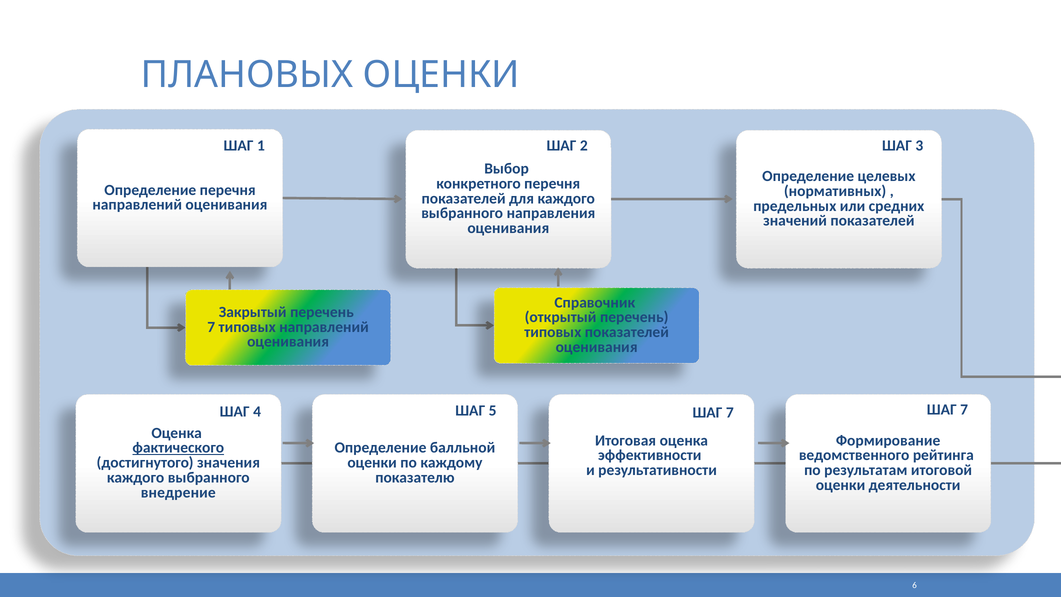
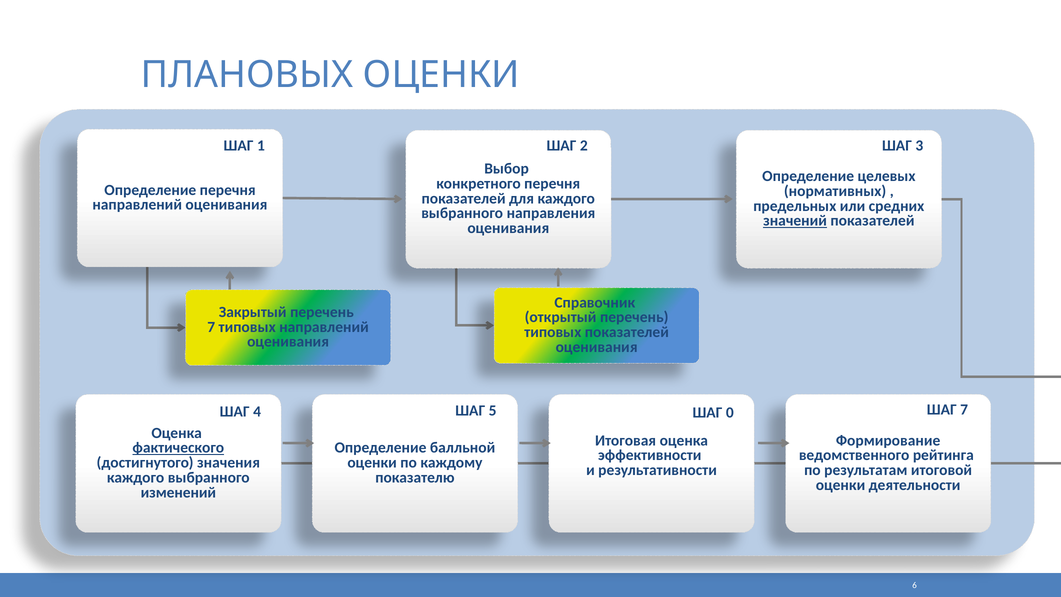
значений underline: none -> present (795, 221)
5 ШАГ 7: 7 -> 0 (730, 412)
внедрение: внедрение -> изменений (178, 492)
